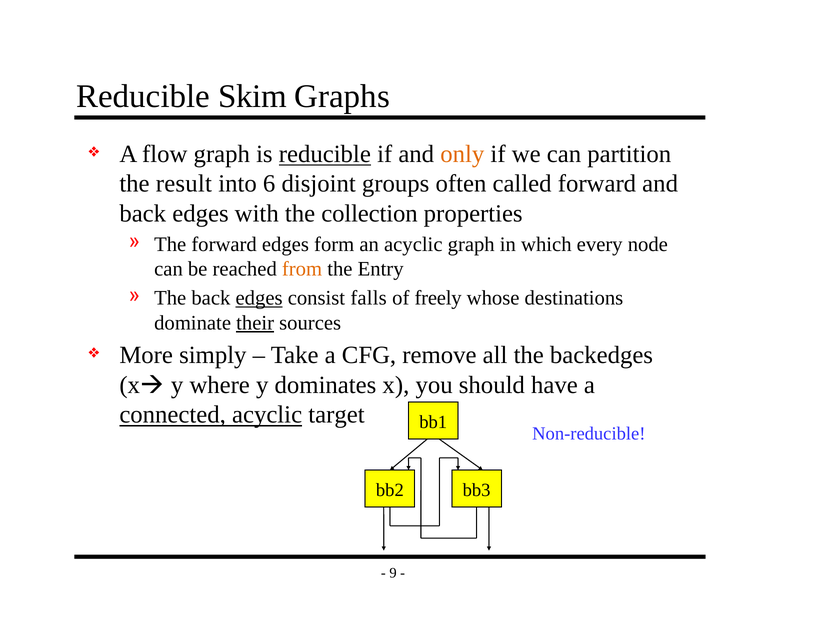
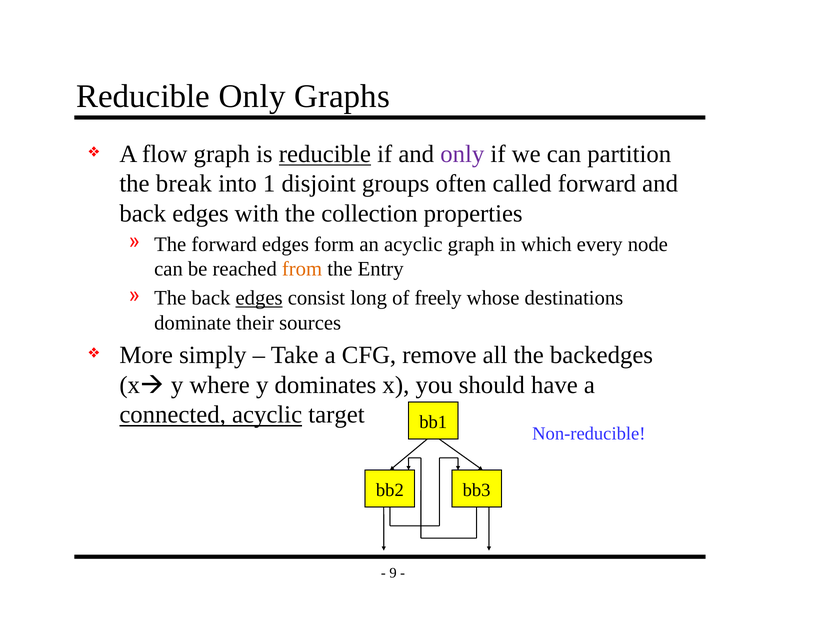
Reducible Skim: Skim -> Only (252, 96)
only colour: orange -> purple (462, 154)
result: result -> break (184, 184)
6: 6 -> 1 (269, 184)
falls: falls -> long (369, 298)
their underline: present -> none (255, 323)
